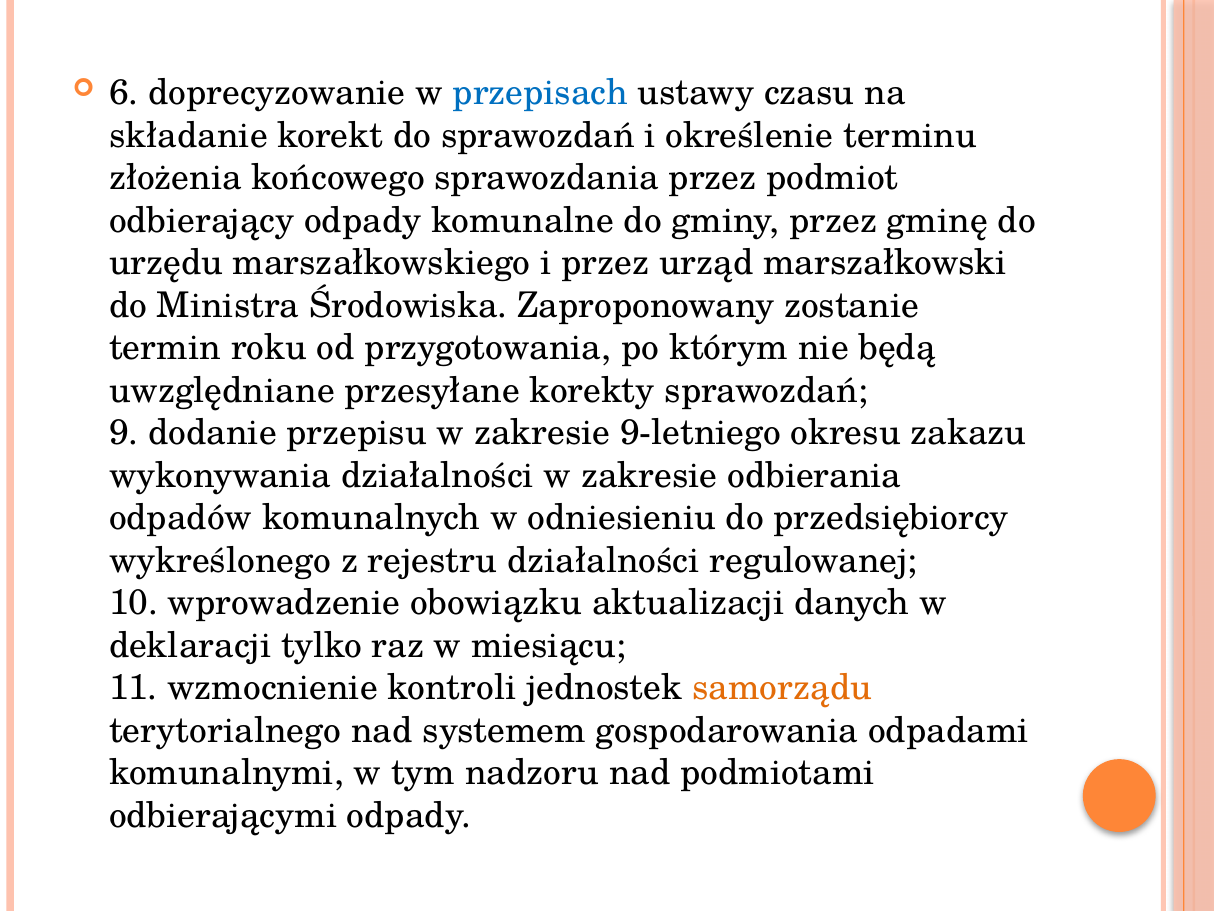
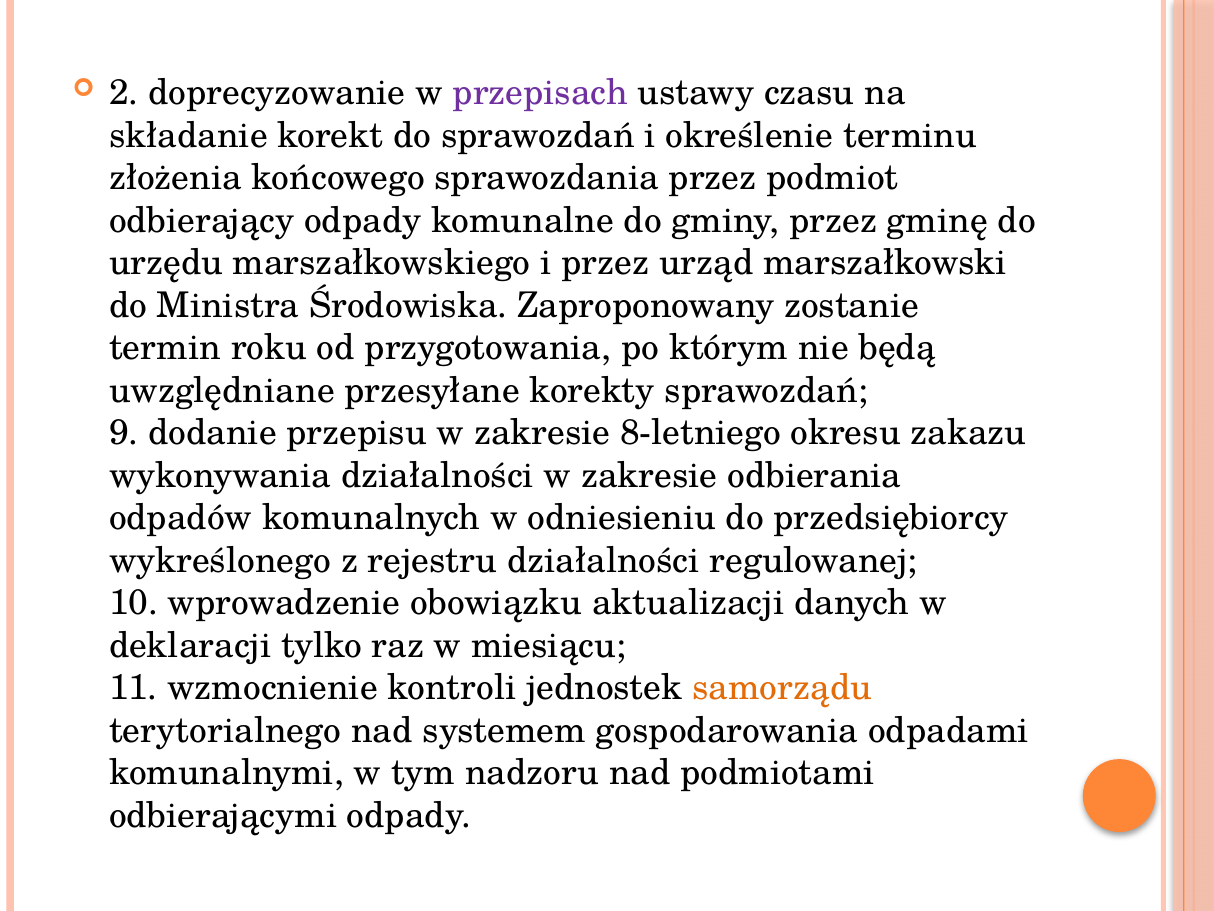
6: 6 -> 2 (124, 93)
przepisach colour: blue -> purple (540, 93)
9-letniego: 9-letniego -> 8-letniego (701, 433)
